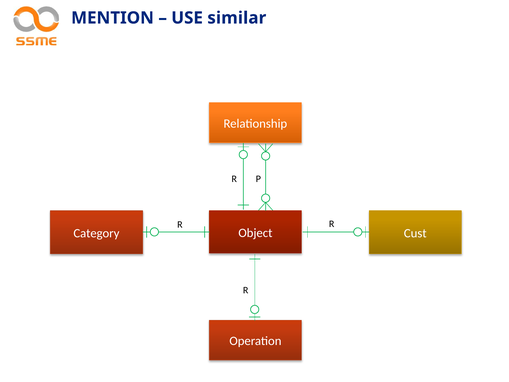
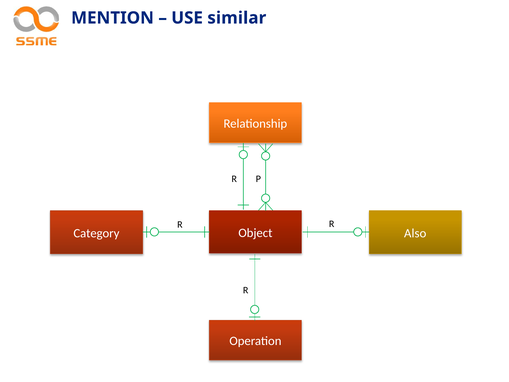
Cust: Cust -> Also (415, 233)
